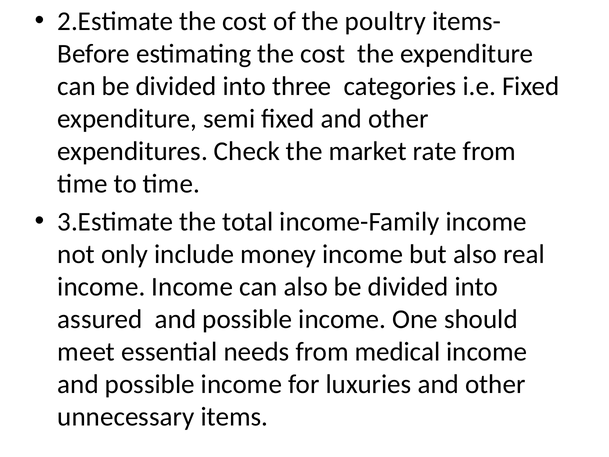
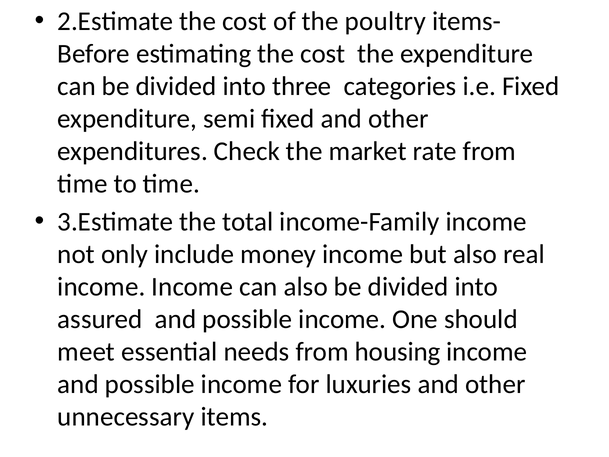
medical: medical -> housing (398, 351)
